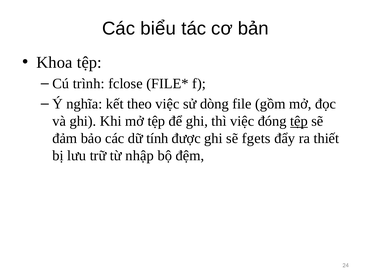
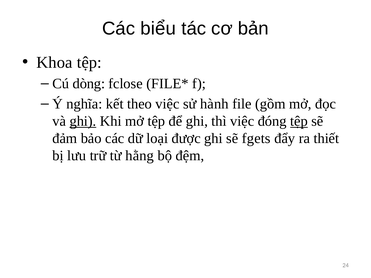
trình: trình -> dòng (89, 84)
dòng: dòng -> hành (214, 104)
ghi underline: none -> present (83, 121)
tính: tính -> loại (157, 139)
nhập: nhập -> hằng (140, 156)
